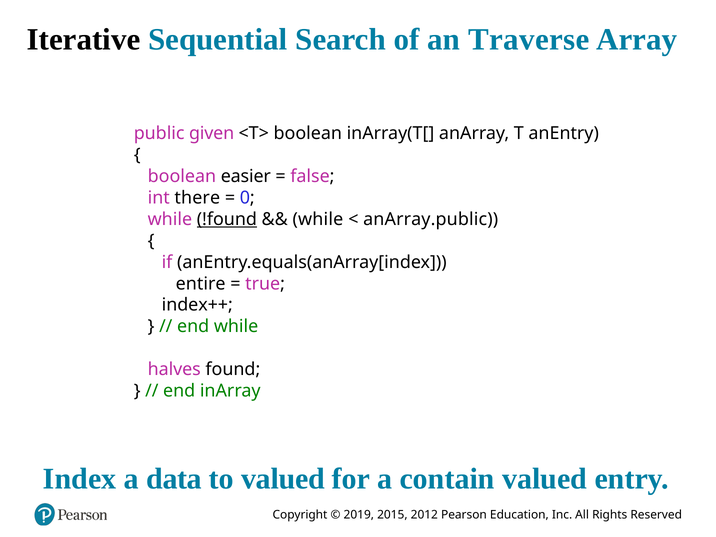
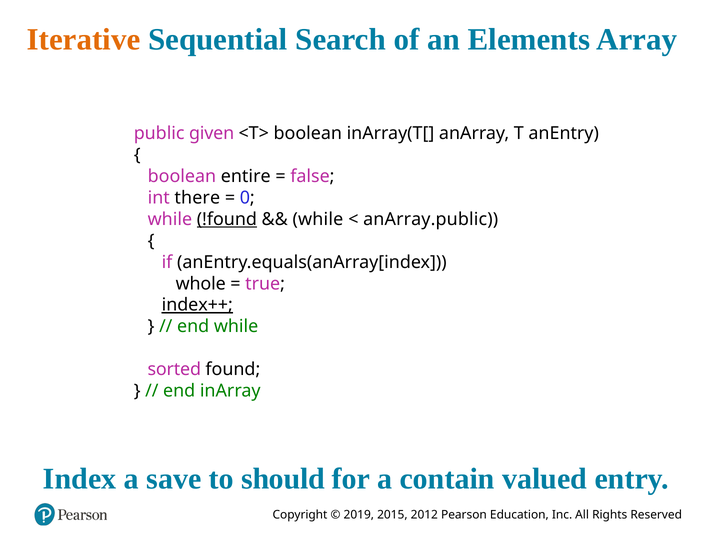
Iterative colour: black -> orange (83, 40)
Traverse: Traverse -> Elements (529, 40)
easier: easier -> entire (246, 176)
entire: entire -> whole (201, 284)
index++ underline: none -> present (197, 305)
halves: halves -> sorted (174, 370)
data: data -> save (174, 479)
to valued: valued -> should (283, 479)
